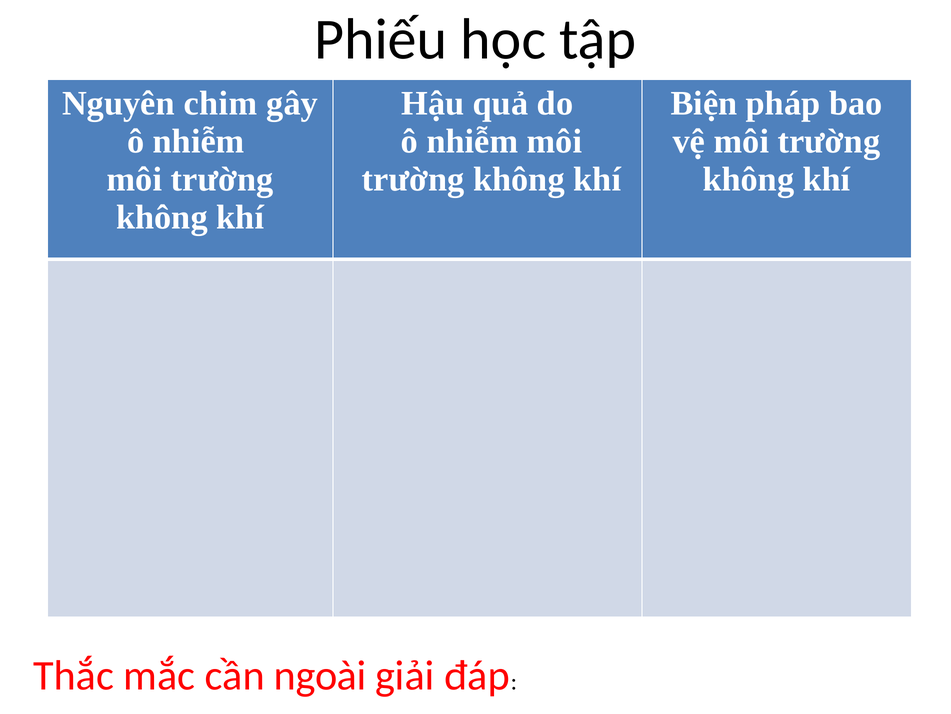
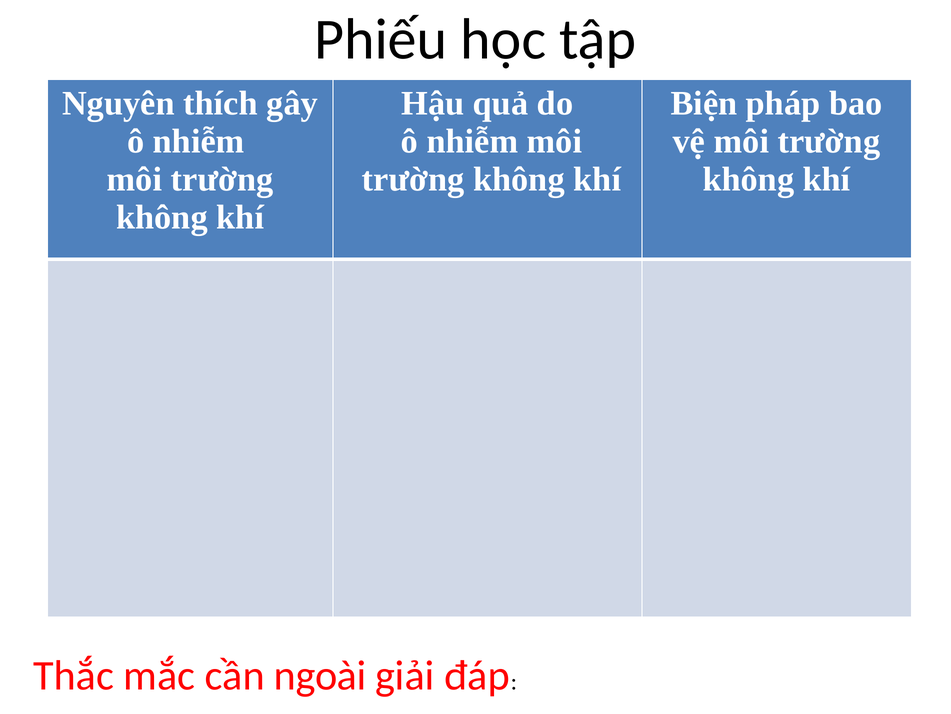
chim: chim -> thích (221, 103)
